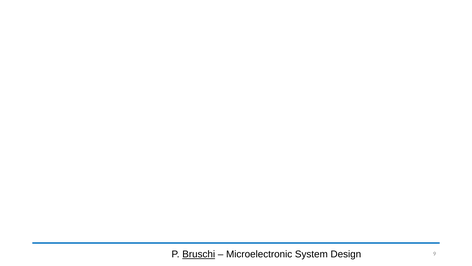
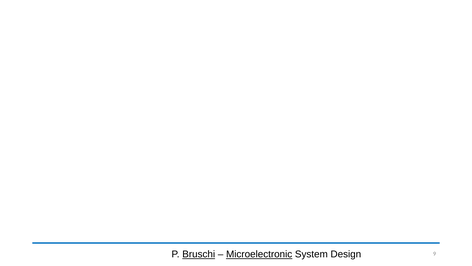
Microelectronic underline: none -> present (259, 254)
